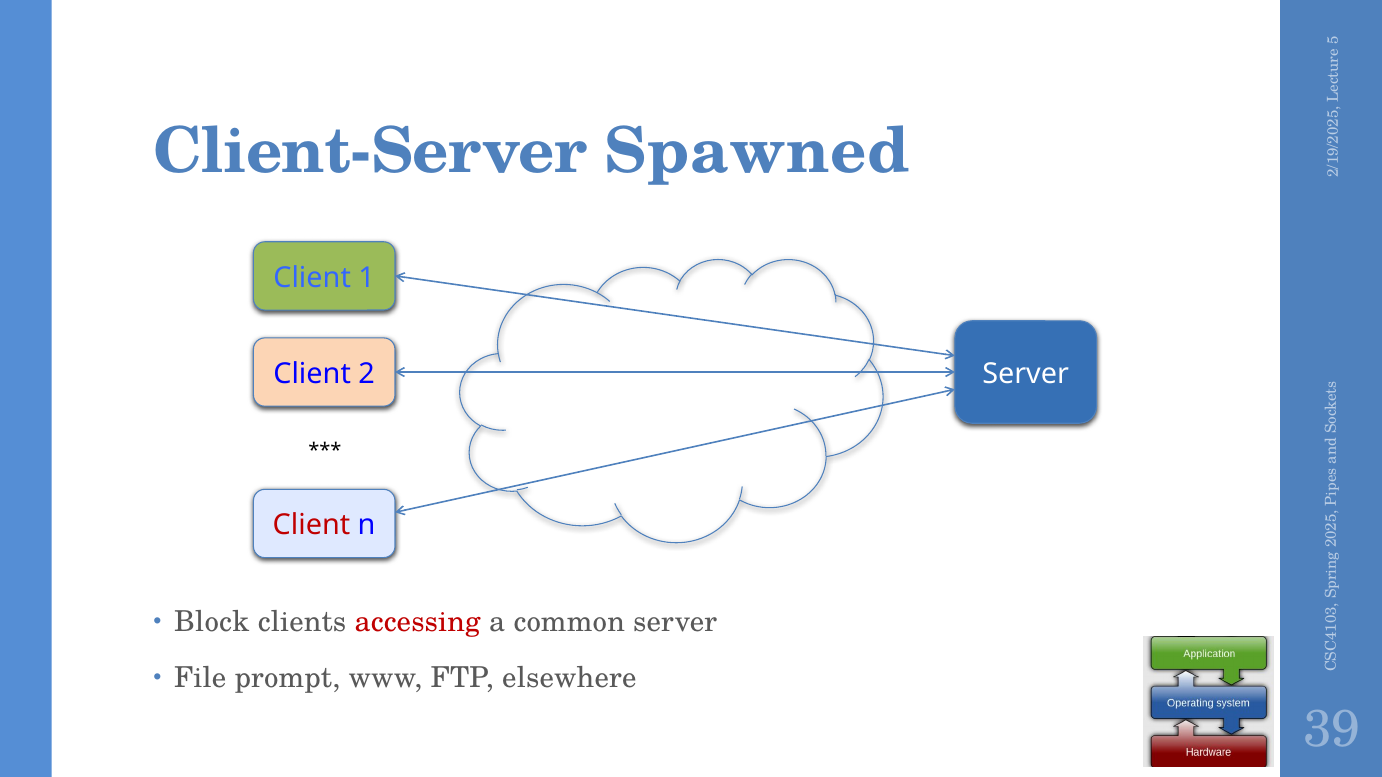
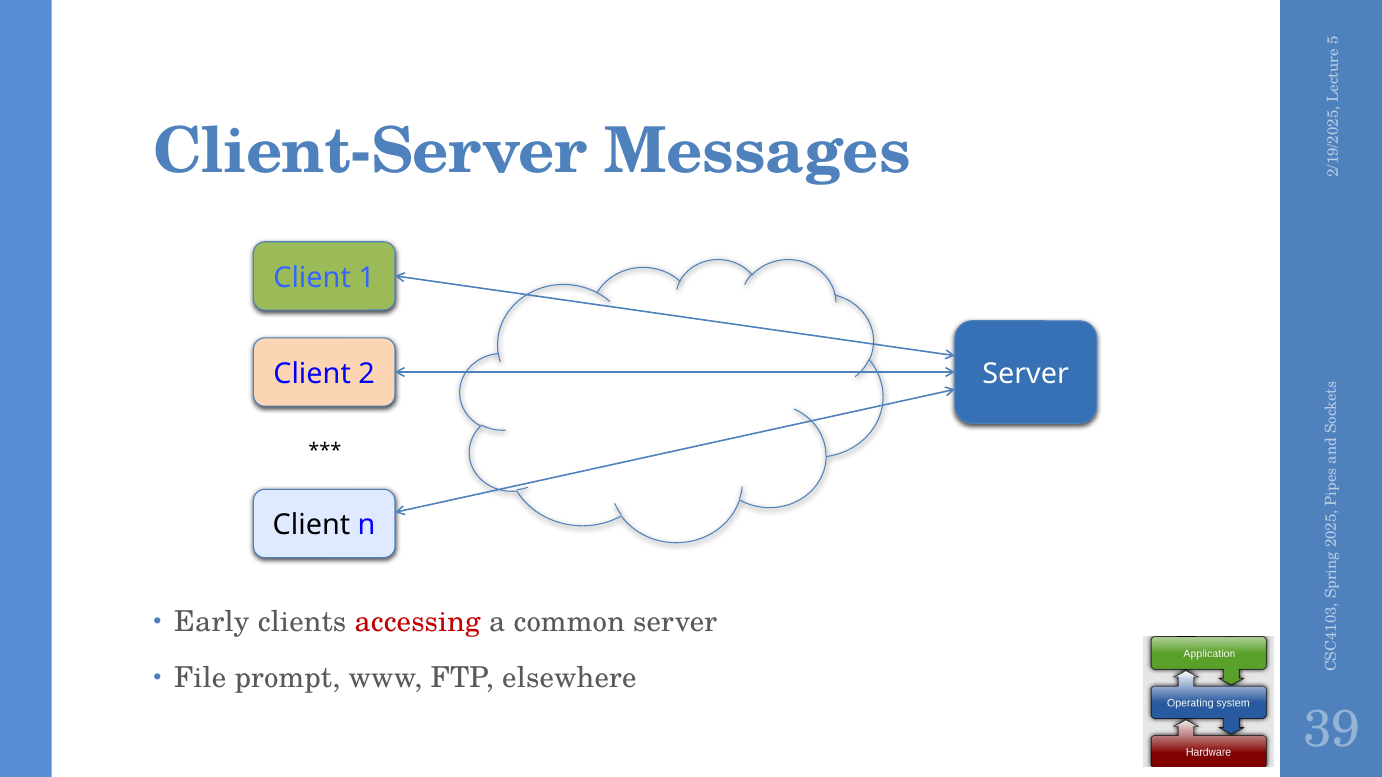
Spawned: Spawned -> Messages (757, 152)
Client colour: red -> black (311, 526)
Block: Block -> Early (212, 622)
